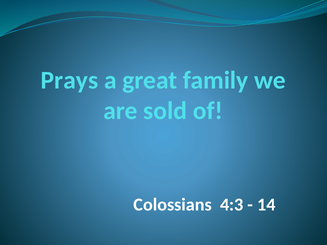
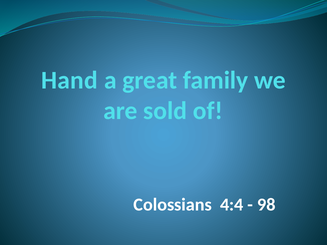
Prays: Prays -> Hand (69, 80)
4:3: 4:3 -> 4:4 (232, 205)
14: 14 -> 98 (266, 205)
